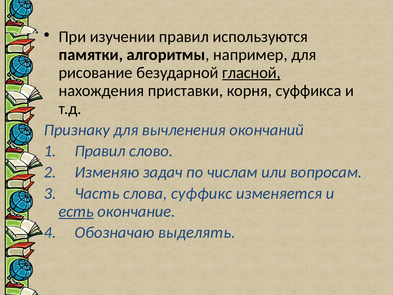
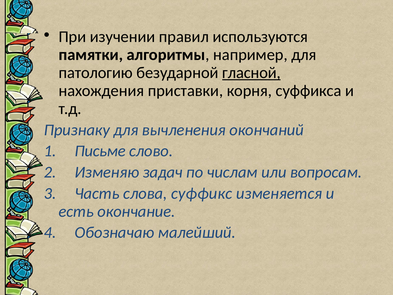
рисование: рисование -> патологию (96, 73)
1 Правил: Правил -> Письме (100, 151)
есть underline: present -> none (76, 211)
выделять: выделять -> малейший (197, 232)
